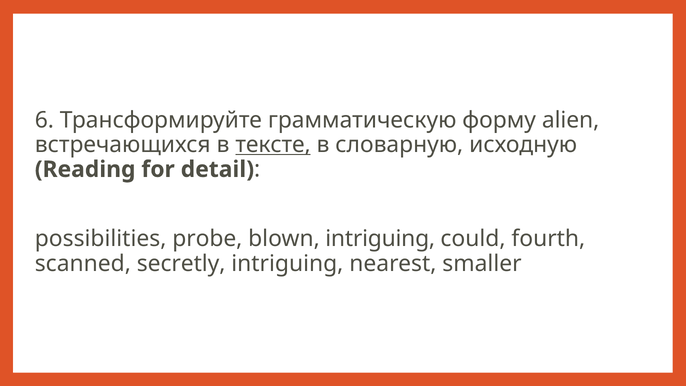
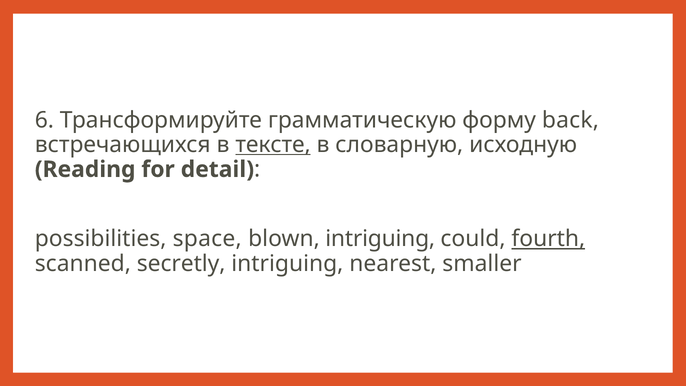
alien: alien -> back (570, 120)
probe: probe -> space (207, 239)
fourth underline: none -> present (548, 239)
